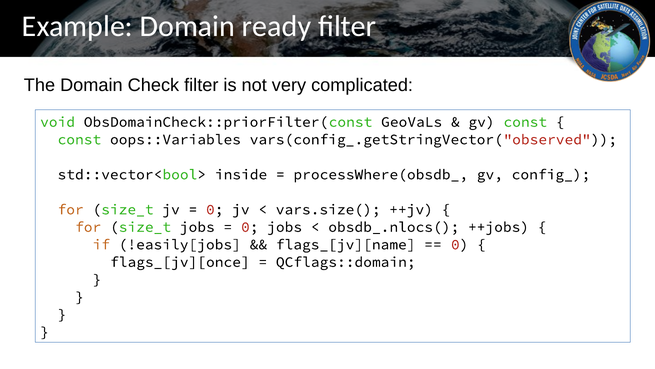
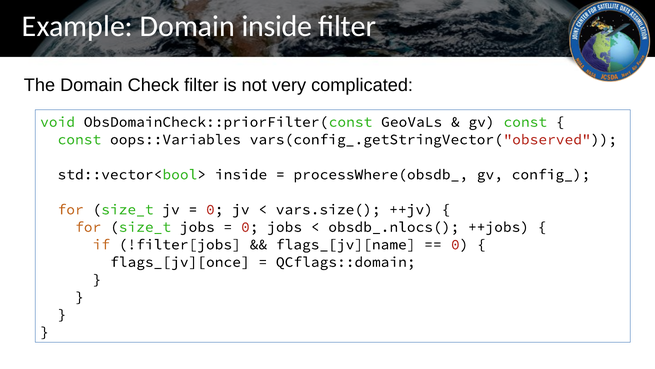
Domain ready: ready -> inside (277, 27)
!easily[jobs: !easily[jobs -> !filter[jobs (180, 244)
